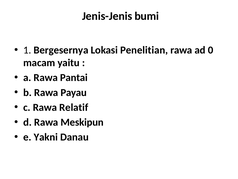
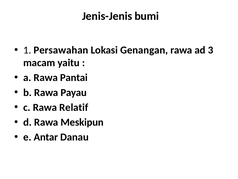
Bergesernya: Bergesernya -> Persawahan (61, 50)
Penelitian: Penelitian -> Genangan (144, 50)
0: 0 -> 3 (211, 50)
Yakni: Yakni -> Antar (46, 137)
